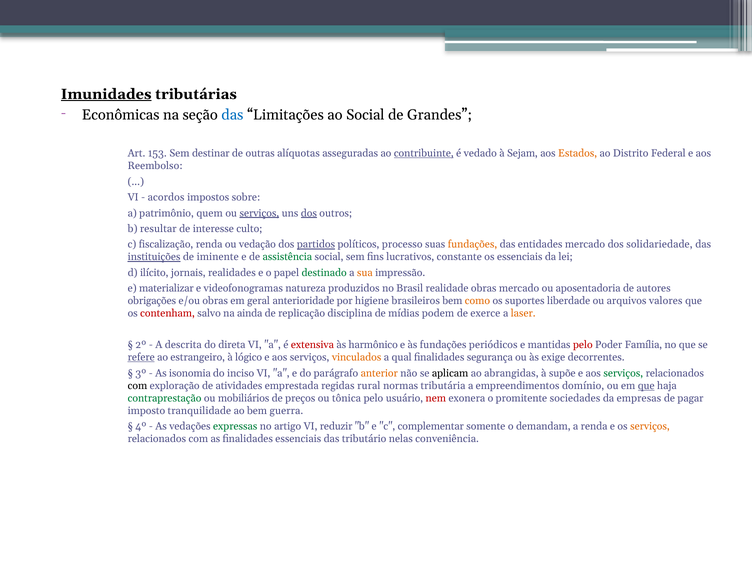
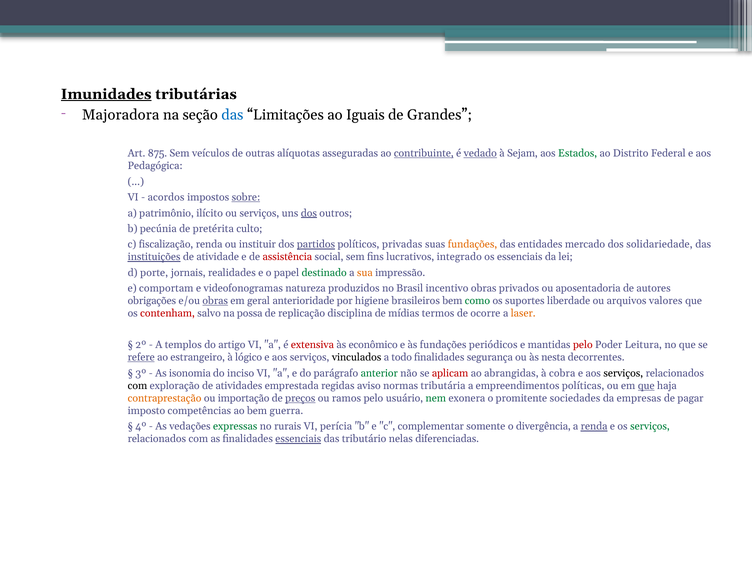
Econômicas: Econômicas -> Majoradora (121, 115)
ao Social: Social -> Iguais (365, 115)
153: 153 -> 875 (157, 153)
destinar: destinar -> veículos (211, 153)
vedado underline: none -> present (480, 153)
Estados colour: orange -> green (578, 153)
Reembolso: Reembolso -> Pedagógica (155, 166)
sobre underline: none -> present (246, 197)
quem: quem -> ilícito (210, 213)
serviços underline: present -> none (259, 213)
resultar: resultar -> pecúnia (158, 229)
interesse: interesse -> pretérita (213, 229)
vedação: vedação -> instituir (257, 244)
processo: processo -> privadas (402, 244)
iminente: iminente -> atividade (218, 257)
assistência colour: green -> red (287, 257)
constante: constante -> integrado (459, 257)
ilícito: ilícito -> porte (154, 273)
materializar: materializar -> comportam (166, 288)
realidade: realidade -> incentivo (447, 288)
obras mercado: mercado -> privados (519, 288)
obras underline: none -> present (215, 301)
como colour: orange -> green (477, 301)
ainda: ainda -> possa (250, 313)
podem: podem -> termos (438, 313)
exerce: exerce -> ocorre (485, 313)
descrita: descrita -> templos (183, 345)
direta: direta -> artigo (232, 345)
harmônico: harmônico -> econômico (373, 345)
Família: Família -> Leitura (643, 345)
vinculados colour: orange -> black (357, 357)
qual: qual -> todo (402, 357)
exige: exige -> nesta (553, 357)
anterior colour: orange -> green (379, 373)
aplicam colour: black -> red (450, 373)
supõe: supõe -> cobra (562, 373)
serviços colour: green -> black (623, 373)
rural: rural -> aviso (369, 386)
domínio: domínio -> políticas (583, 386)
contraprestação colour: green -> orange (165, 398)
mobiliários: mobiliários -> importação (244, 398)
preços underline: none -> present (300, 398)
tônica: tônica -> ramos (347, 398)
nem colour: red -> green (436, 398)
tranquilidade: tranquilidade -> competências (199, 411)
artigo: artigo -> rurais (288, 426)
reduzir: reduzir -> perícia (336, 426)
demandam: demandam -> divergência (543, 426)
renda underline: none -> present (594, 426)
serviços colour: orange -> green (650, 426)
essenciais underline: none -> present (298, 439)
conveniência: conveniência -> diferenciadas (447, 439)
